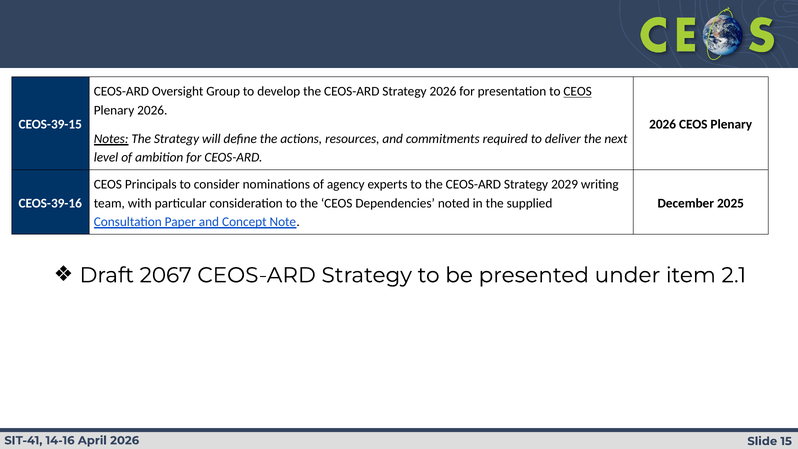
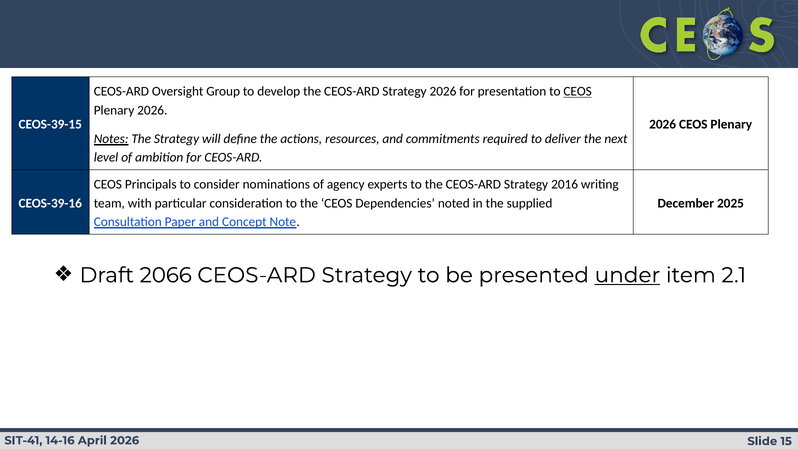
2029: 2029 -> 2016 (565, 185)
2067: 2067 -> 2066 (166, 275)
under underline: none -> present (627, 275)
